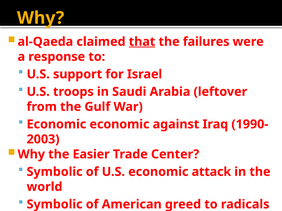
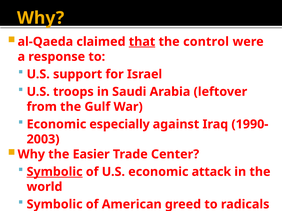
failures: failures -> control (206, 42)
Economic economic: economic -> especially (120, 125)
Symbolic underline: none -> present (55, 172)
